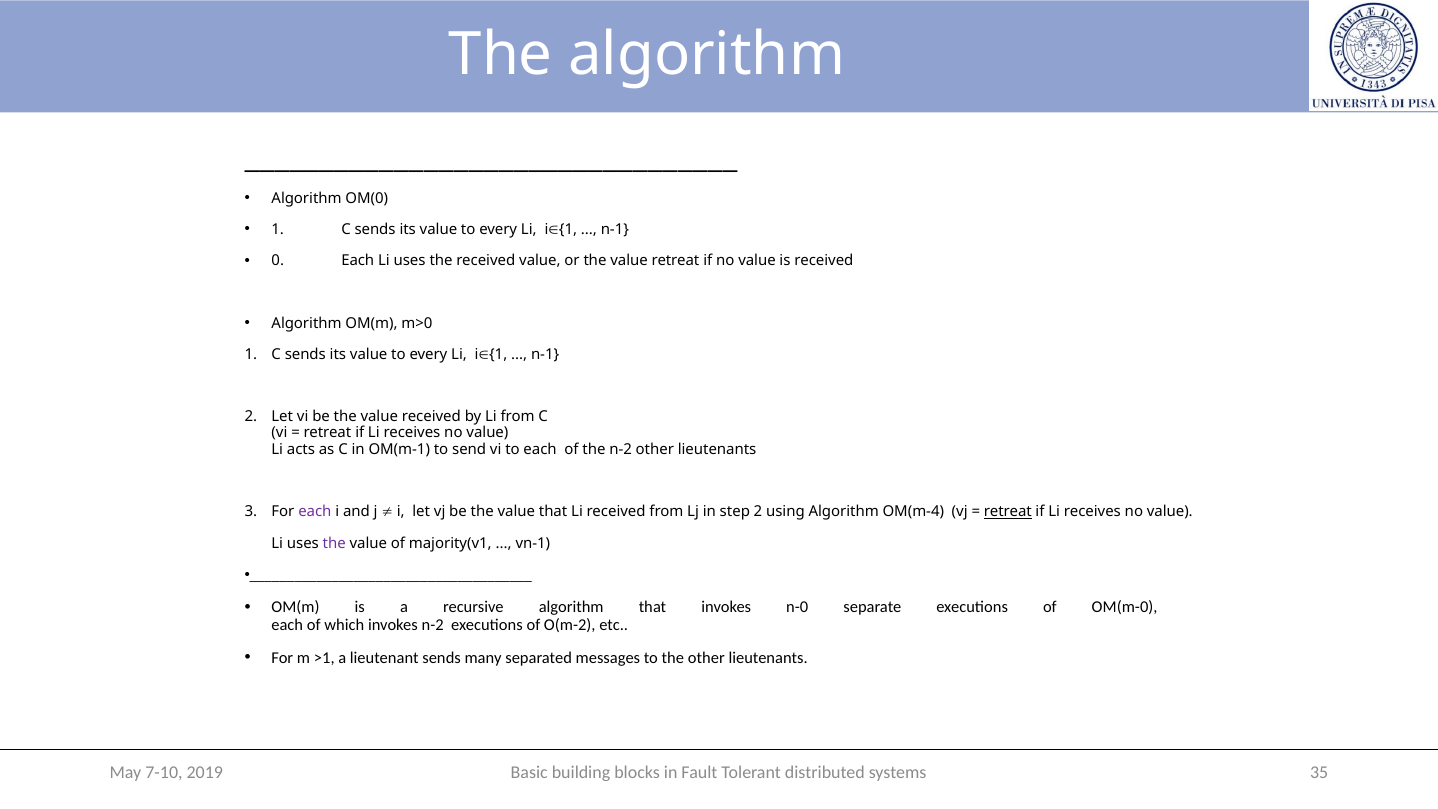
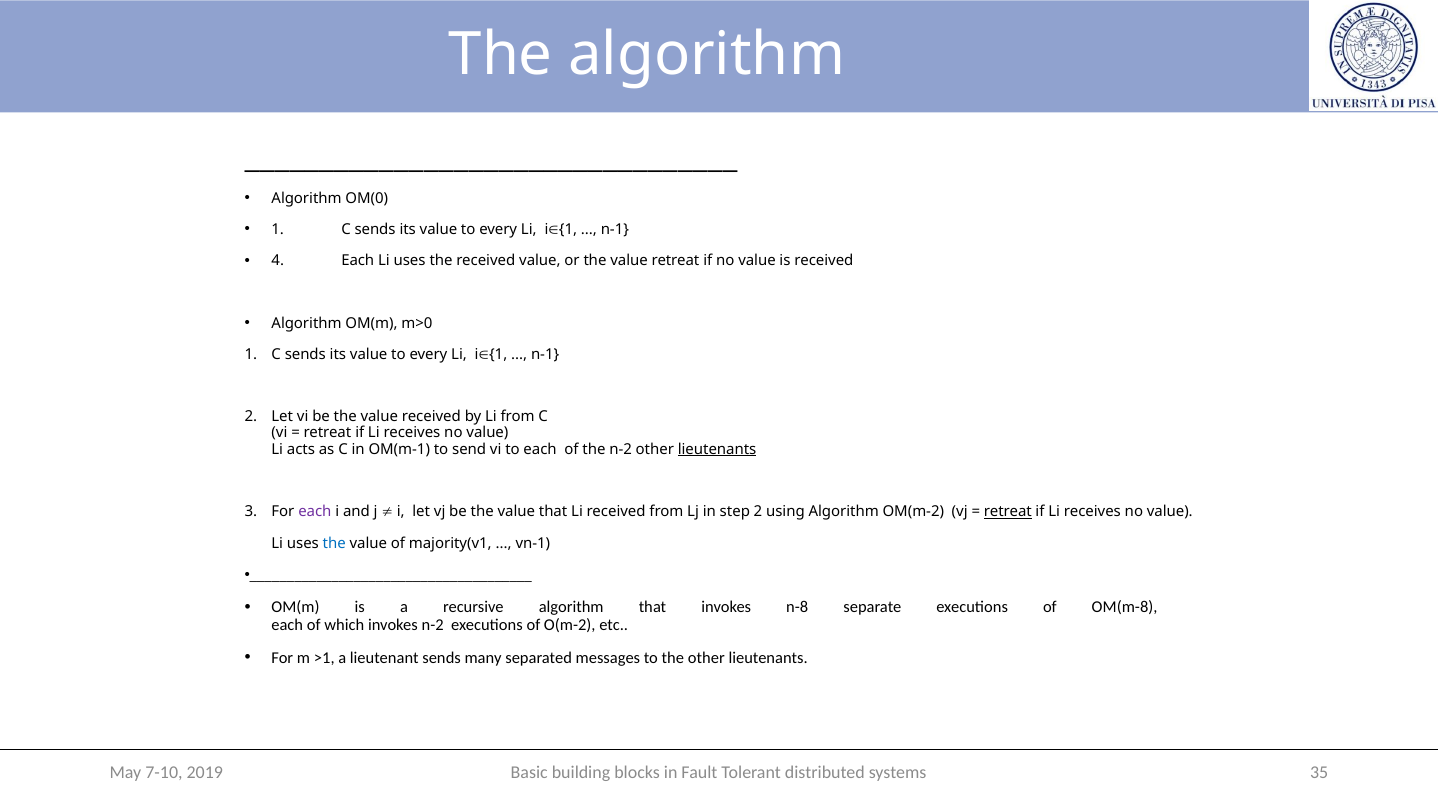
0: 0 -> 4 (278, 261)
lieutenants underline: none -> present (717, 449)
OM(m-4: OM(m-4 -> OM(m-2 (913, 511)
the colour: purple -> blue (334, 544)
n-0: n-0 -> n-8 (797, 607)
OM(m-0: OM(m-0 -> OM(m-8 (1125, 607)
